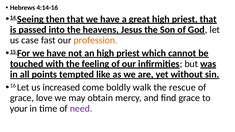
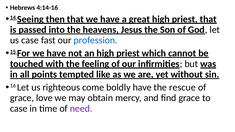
profession colour: orange -> blue (96, 40)
increased: increased -> righteous (61, 87)
boldly walk: walk -> have (142, 87)
your: your -> case (19, 109)
